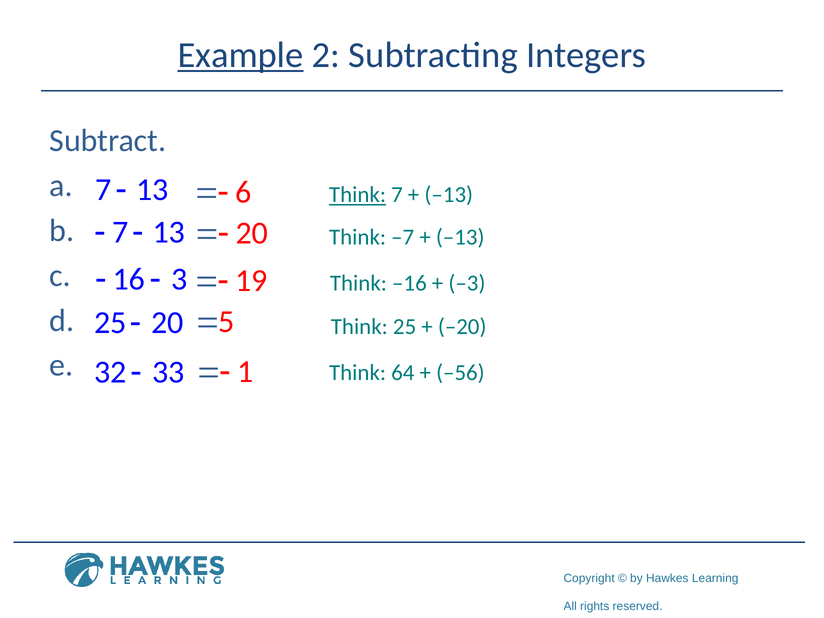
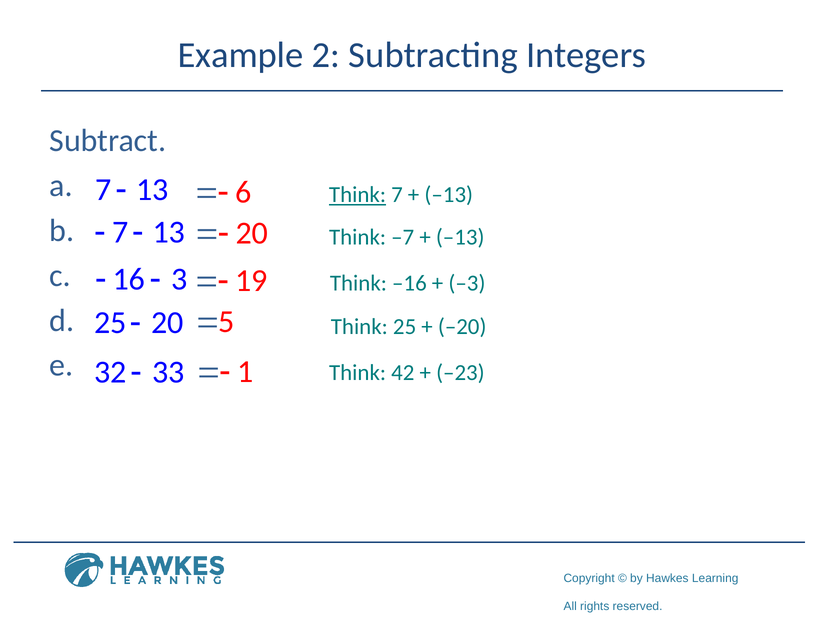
Example underline: present -> none (241, 55)
64: 64 -> 42 (403, 373)
–56: –56 -> –23 (460, 373)
